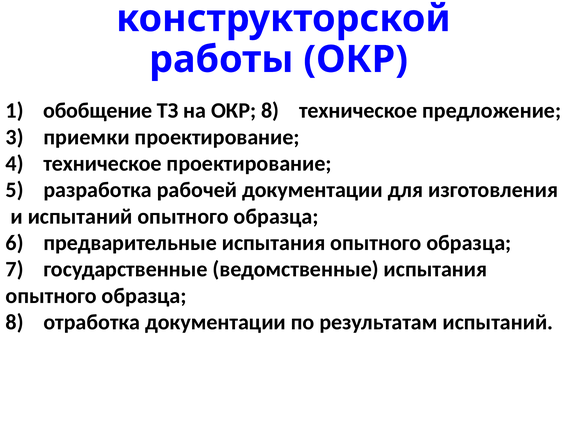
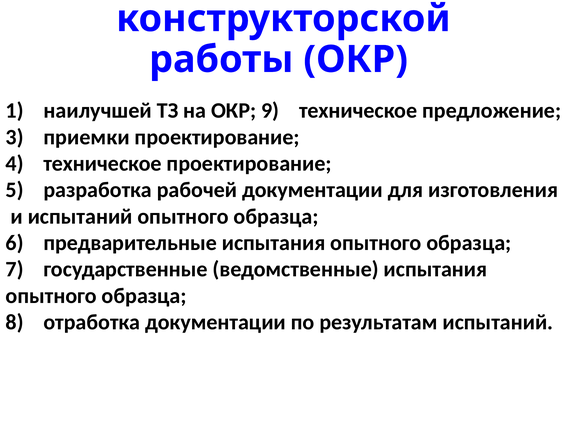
обобщение: обобщение -> наилучшей (98, 111)
ОКР; 8: 8 -> 9 (270, 111)
